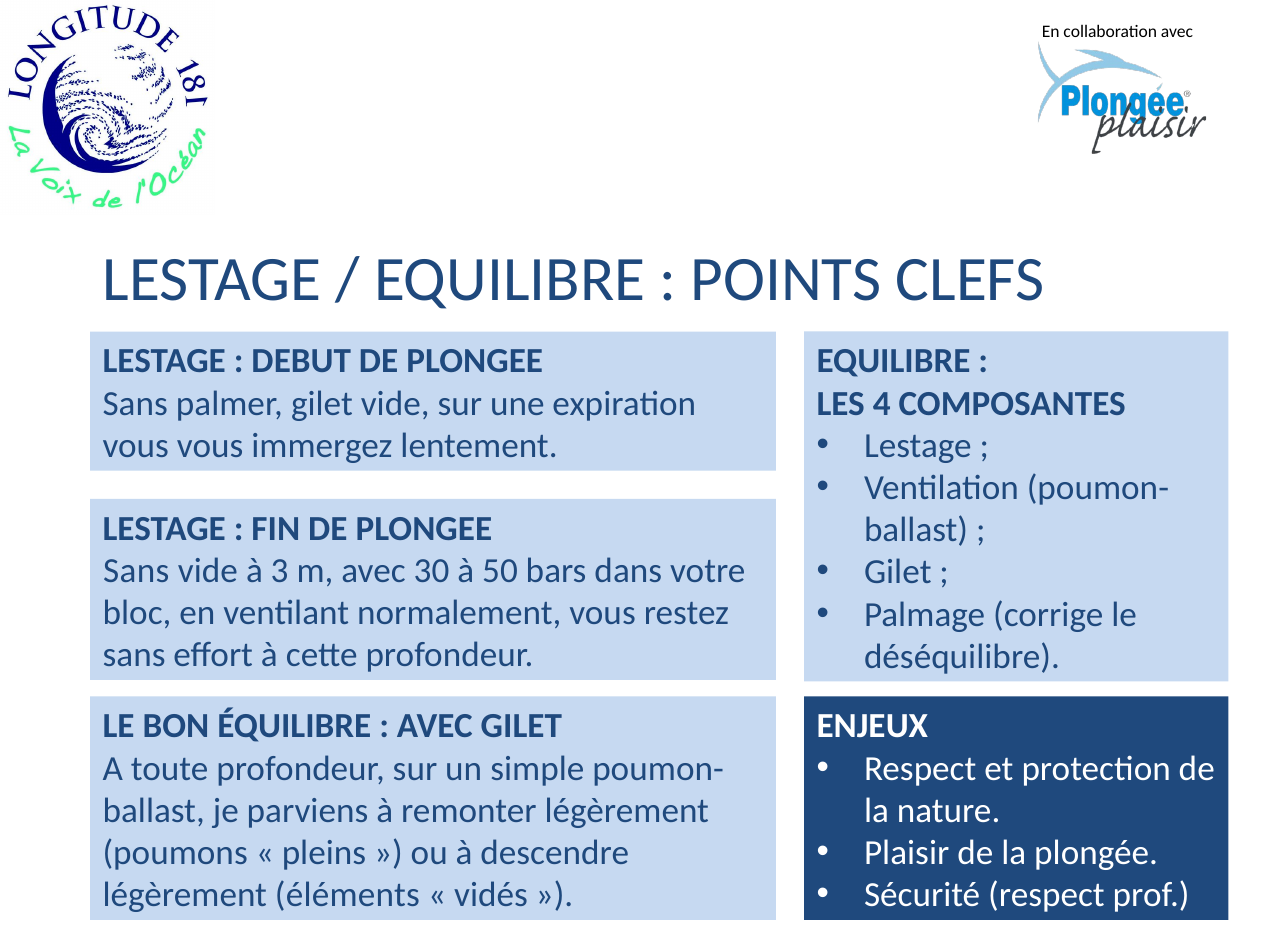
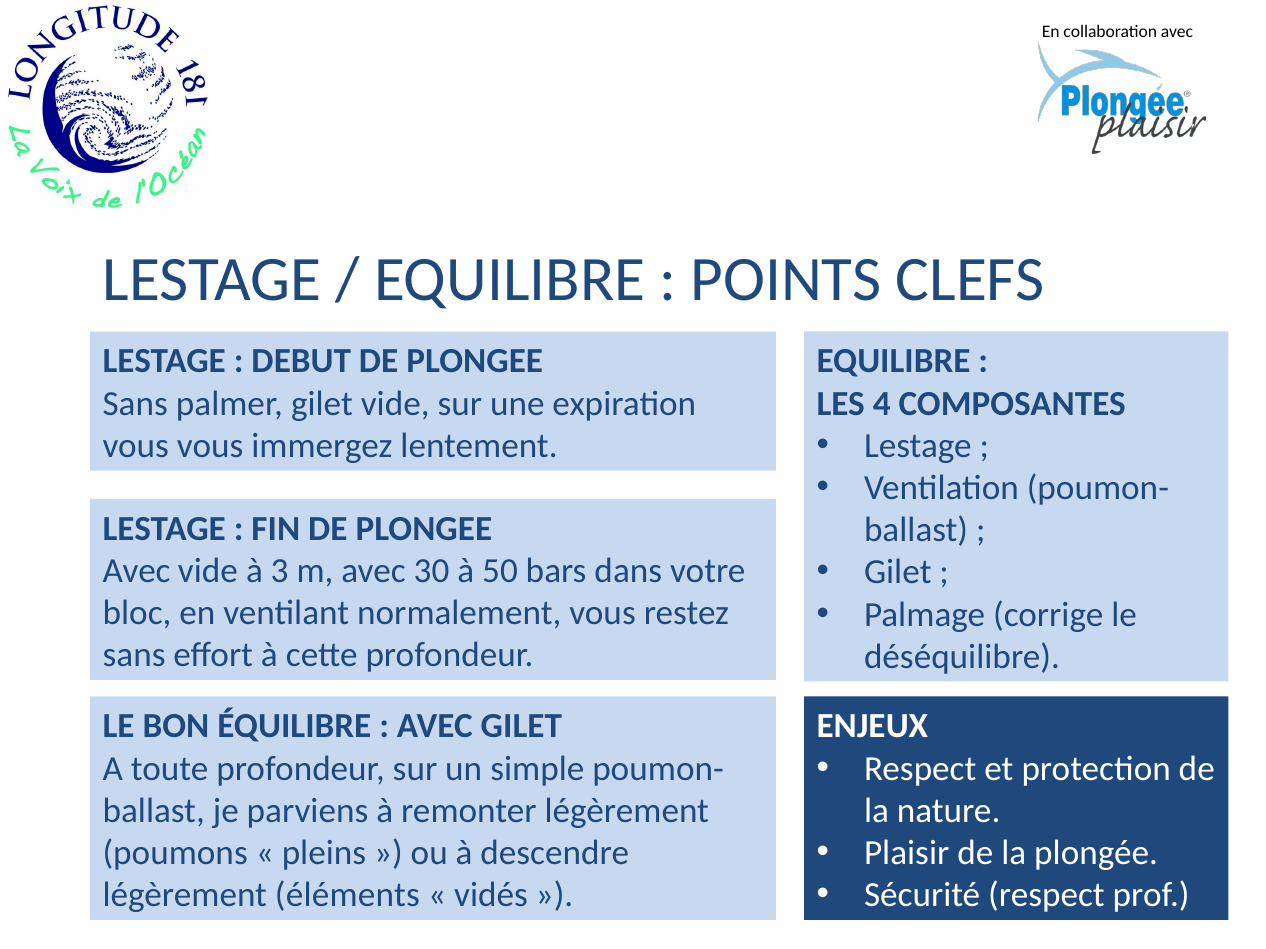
Sans: Sans -> Avec (137, 571)
